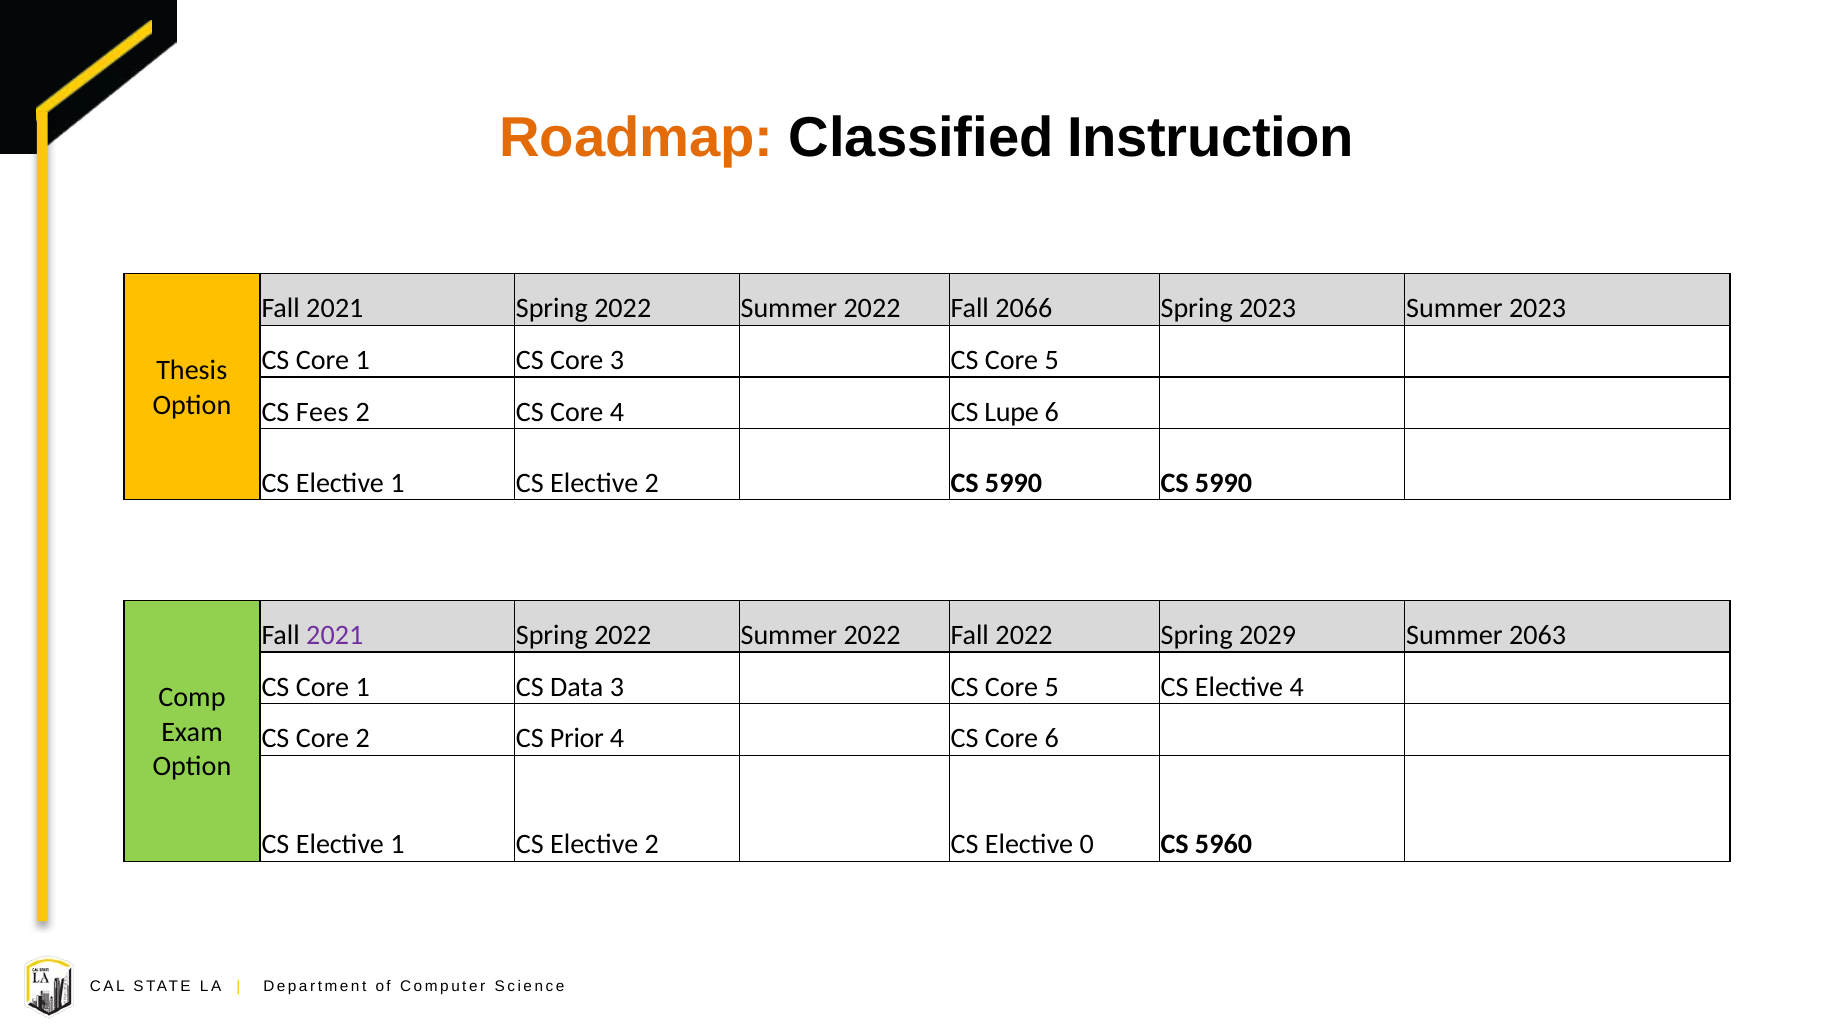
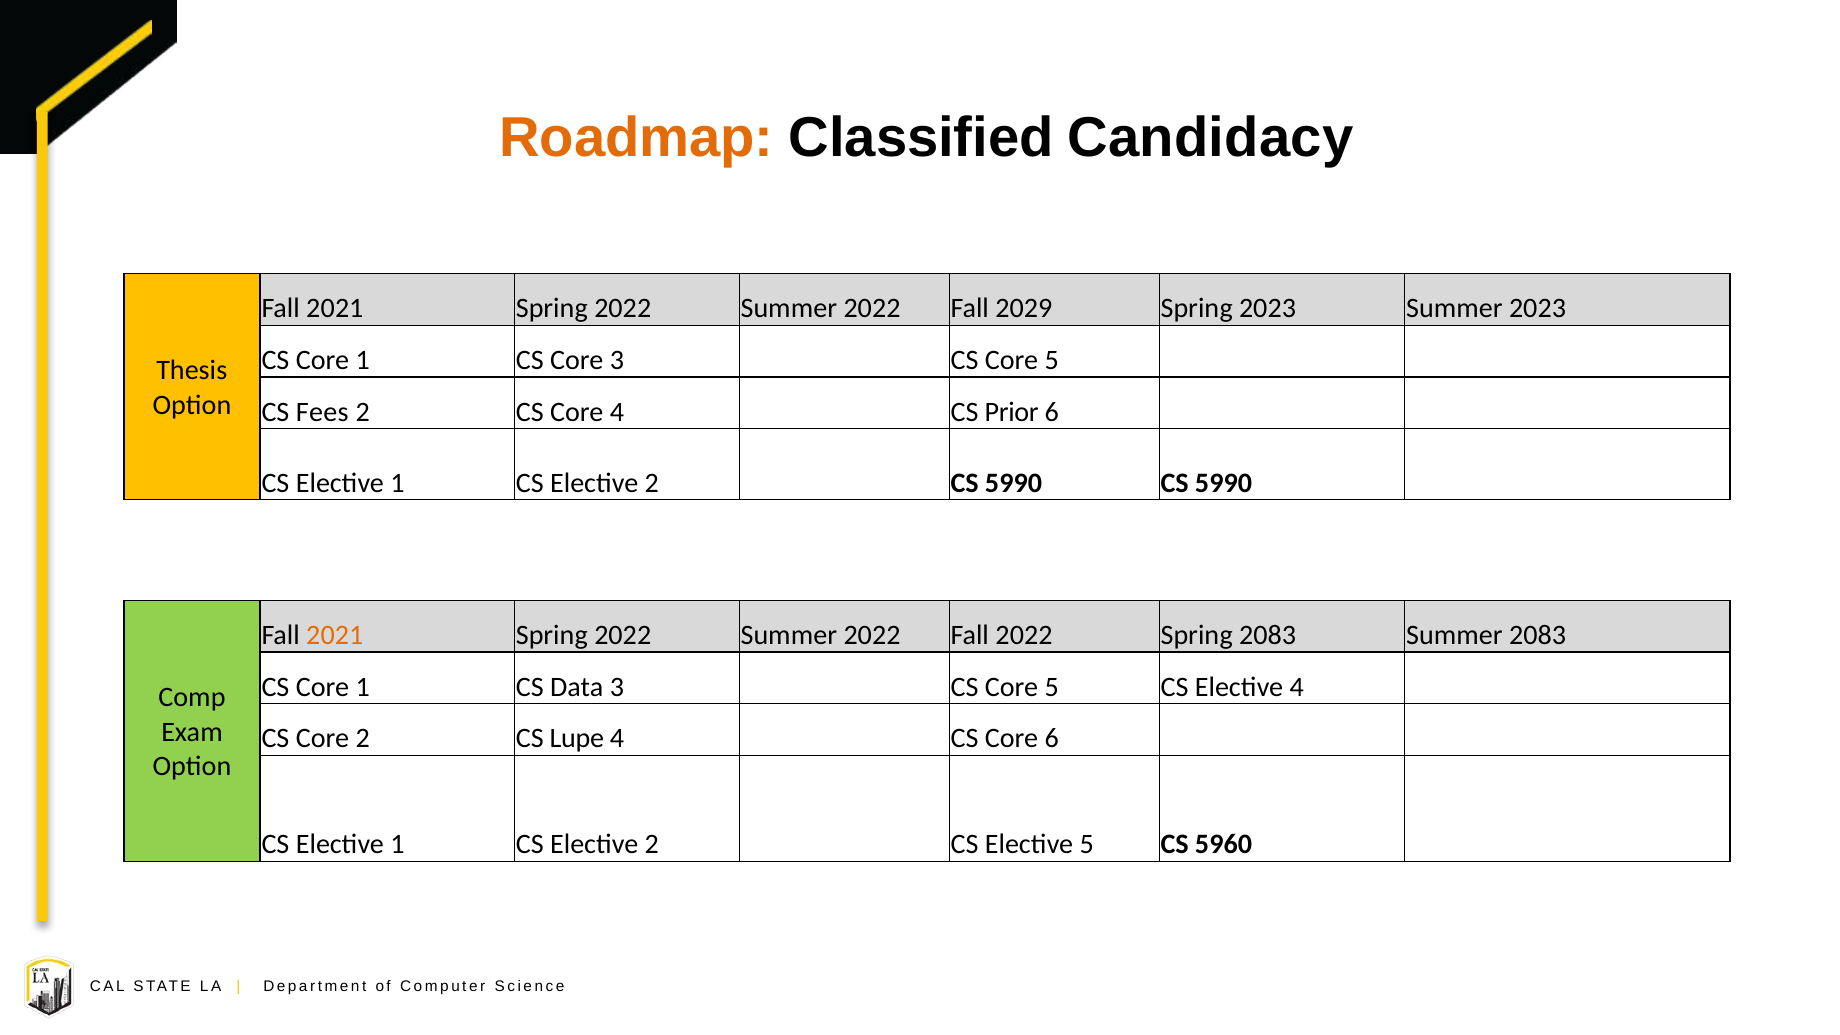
Instruction: Instruction -> Candidacy (1210, 138)
2066: 2066 -> 2029 (1024, 308)
Lupe: Lupe -> Prior (1012, 412)
2021 colour: purple -> orange (335, 635)
Spring 2029: 2029 -> 2083 (1268, 635)
Summer 2063: 2063 -> 2083 (1538, 635)
Prior: Prior -> Lupe (577, 739)
Elective 0: 0 -> 5 (1087, 844)
